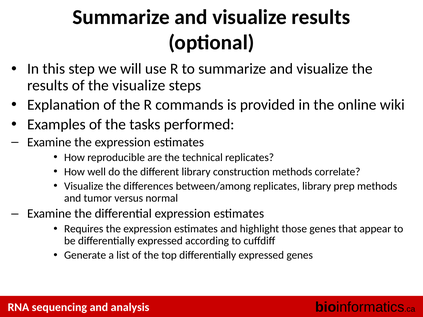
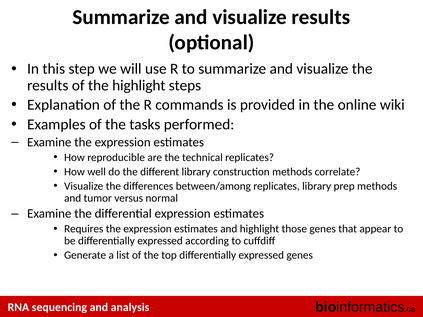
the visualize: visualize -> highlight (139, 85)
